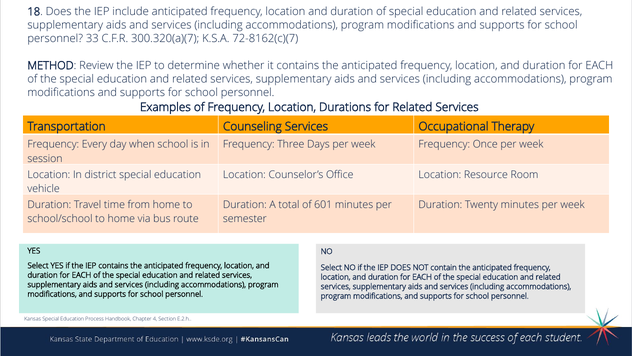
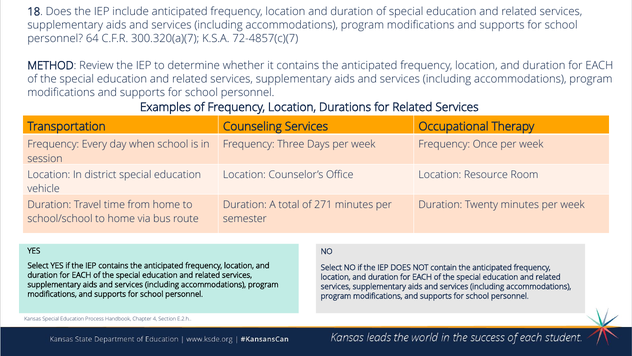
33: 33 -> 64 (92, 39)
72-8162(c)(7: 72-8162(c)(7 -> 72-4857(c)(7 (265, 39)
601: 601 -> 271 (323, 204)
